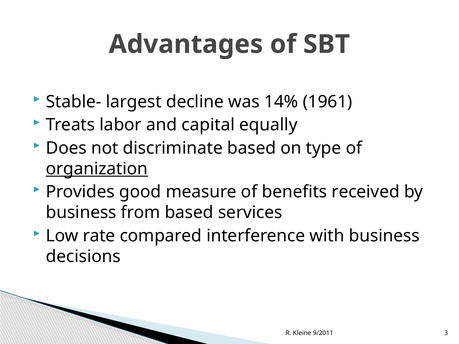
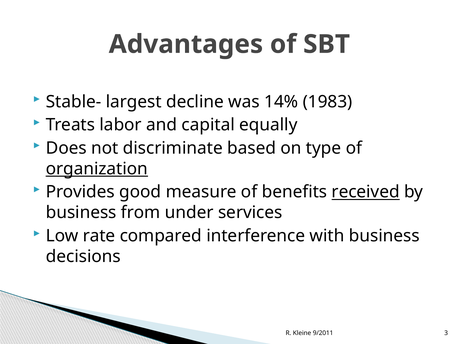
1961: 1961 -> 1983 (328, 102)
received underline: none -> present (366, 192)
from based: based -> under (189, 213)
